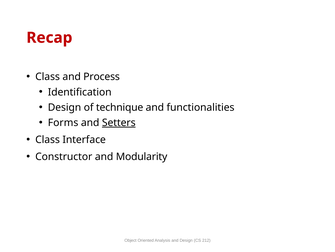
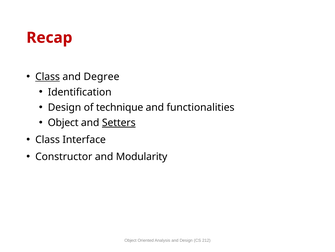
Class underline: none -> present (48, 77)
Process: Process -> Degree (101, 77)
Forms: Forms -> Object (63, 122)
